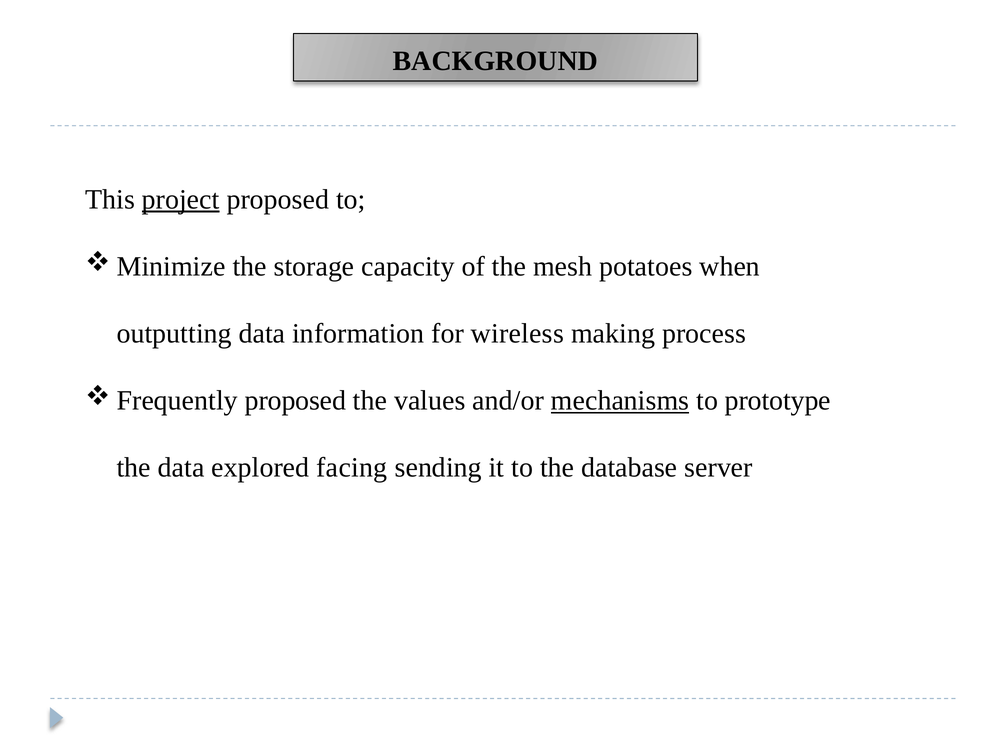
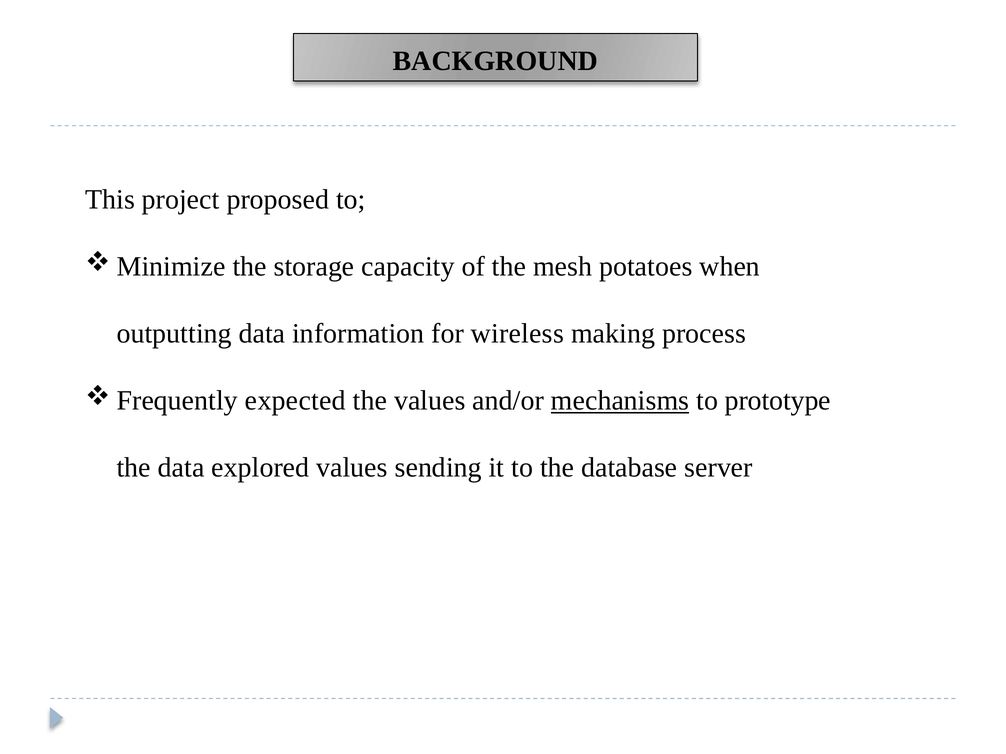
project underline: present -> none (181, 200)
proposed: proposed -> expected (295, 401)
explored facing: facing -> values (352, 468)
